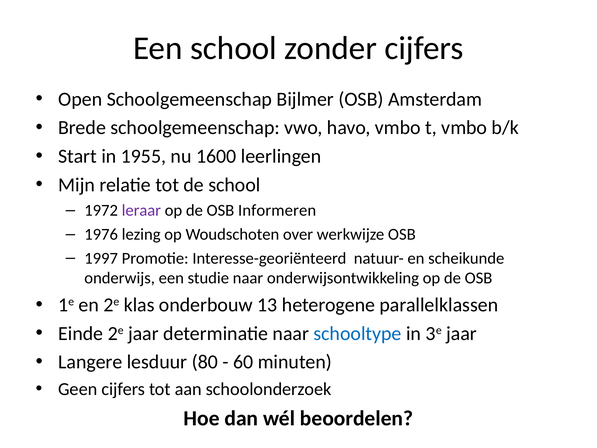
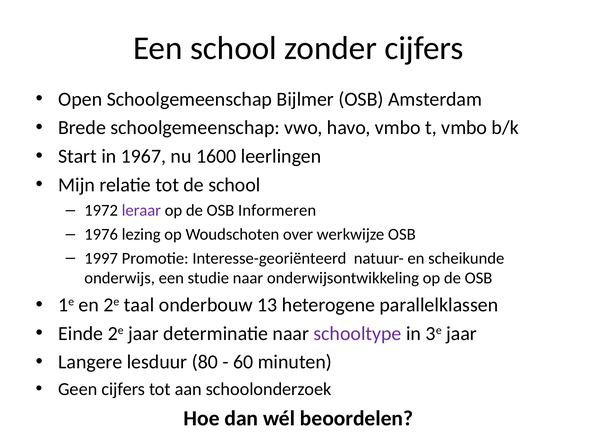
1955: 1955 -> 1967 (143, 156)
klas: klas -> taal (139, 305)
schooltype colour: blue -> purple (357, 333)
